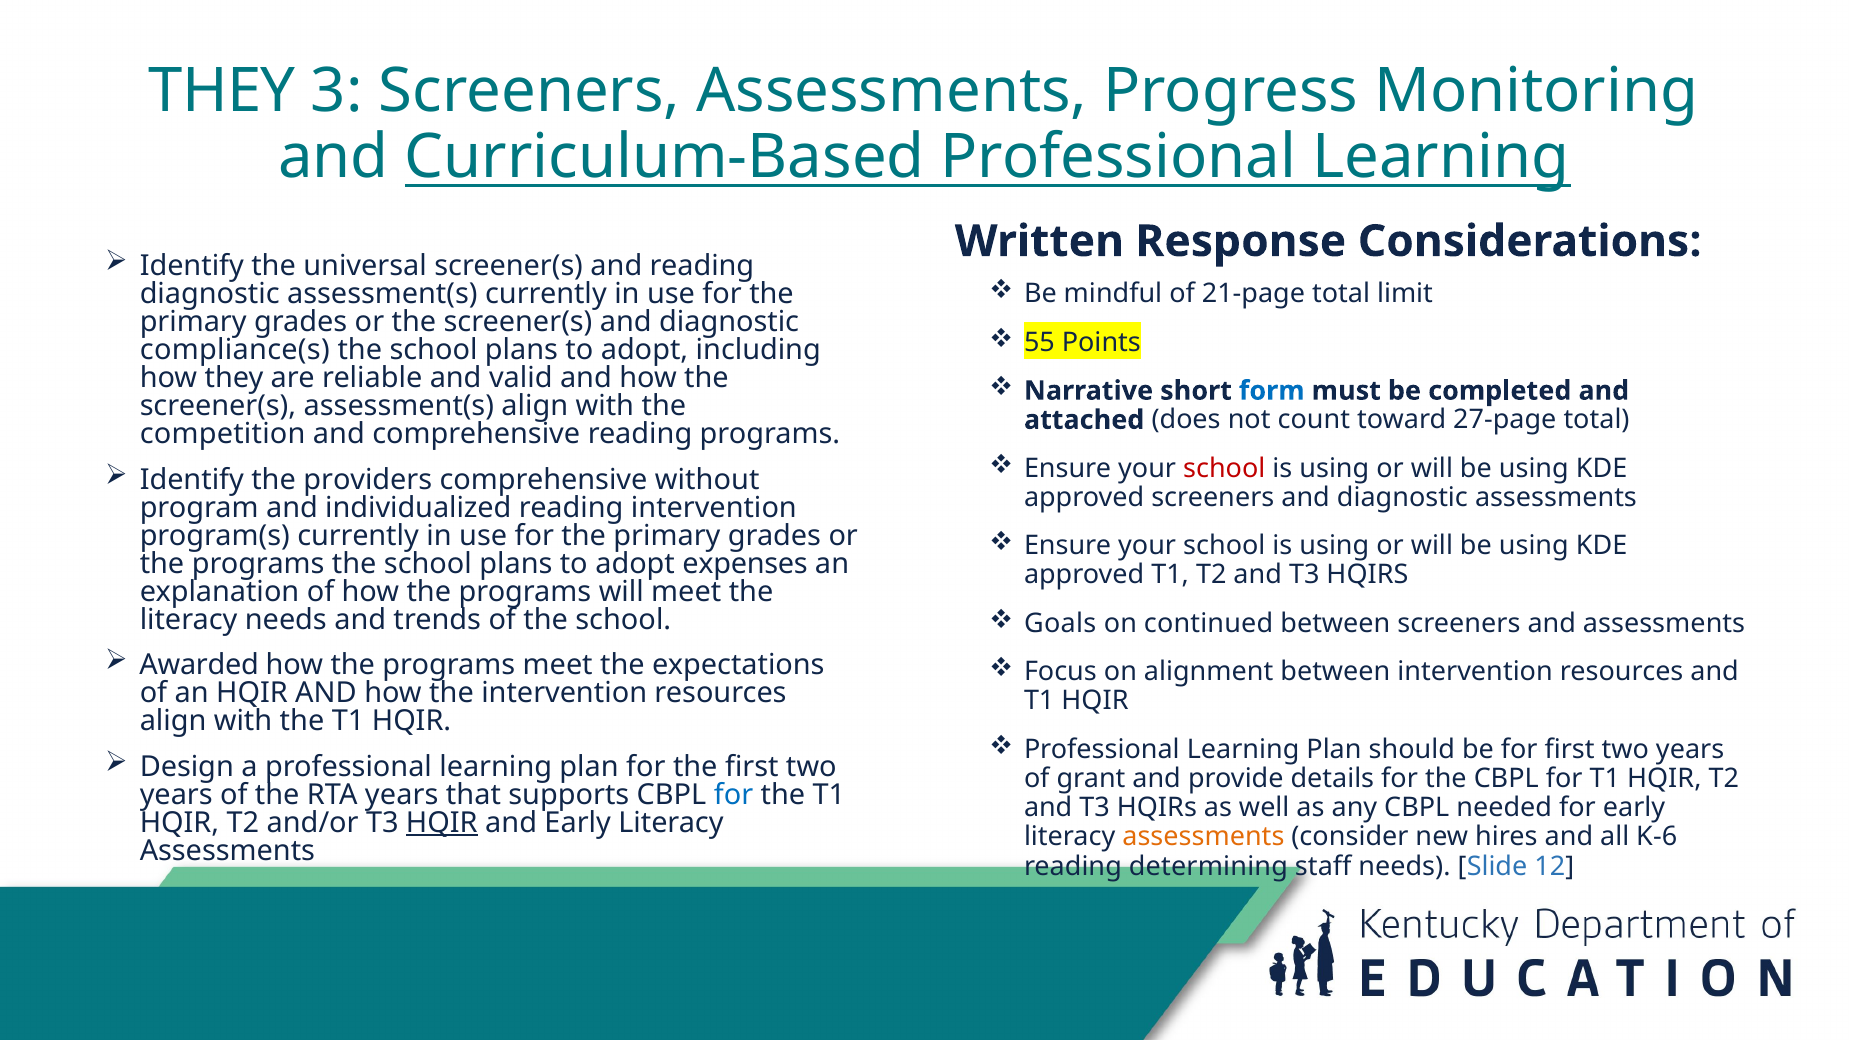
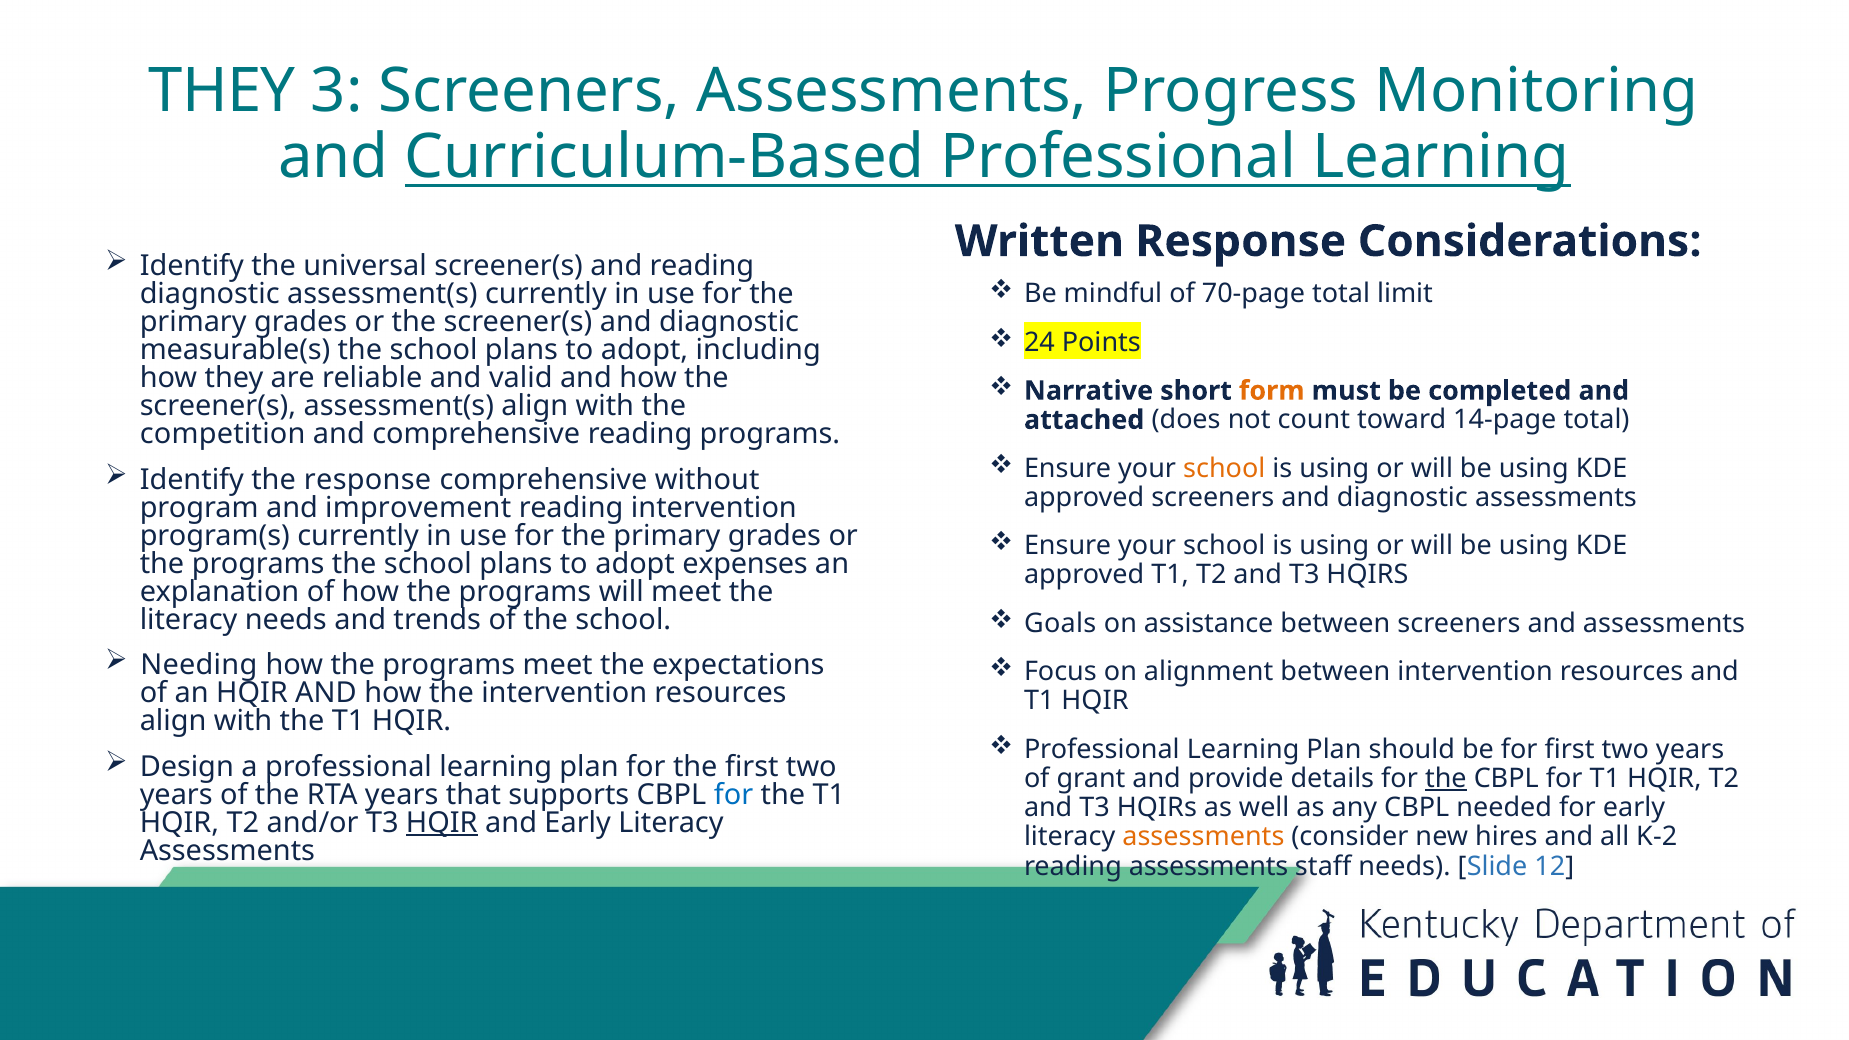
21-page: 21-page -> 70-page (1253, 294)
55: 55 -> 24 (1039, 342)
compliance(s: compliance(s -> measurable(s (235, 350)
form colour: blue -> orange (1272, 391)
27-page: 27-page -> 14-page (1505, 420)
school colour: red -> orange (1224, 468)
the providers: providers -> response (368, 480)
individualized: individualized -> improvement (418, 508)
continued: continued -> assistance (1209, 624)
Awarded: Awarded -> Needing (199, 665)
the underline: none -> present (1446, 779)
K-6: K-6 -> K-2 (1657, 837)
reading determining: determining -> assessments (1209, 866)
